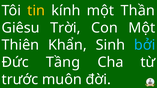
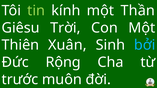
tin colour: yellow -> light green (36, 11)
Khẩn: Khẩn -> Xuân (67, 45)
Tầng: Tầng -> Rộng (63, 62)
